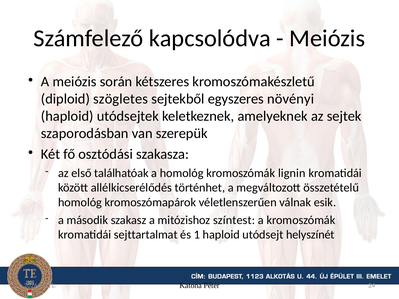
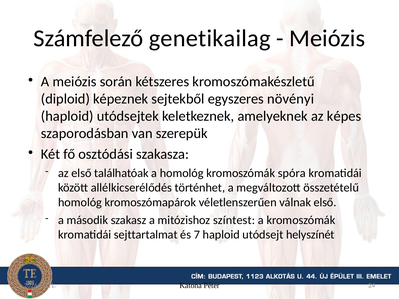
kapcsolódva: kapcsolódva -> genetikailag (210, 38)
szögletes: szögletes -> képeznek (121, 99)
sejtek: sejtek -> képes (344, 116)
lignin: lignin -> spóra (292, 173)
válnak esik: esik -> első (325, 202)
1: 1 -> 7 (197, 235)
